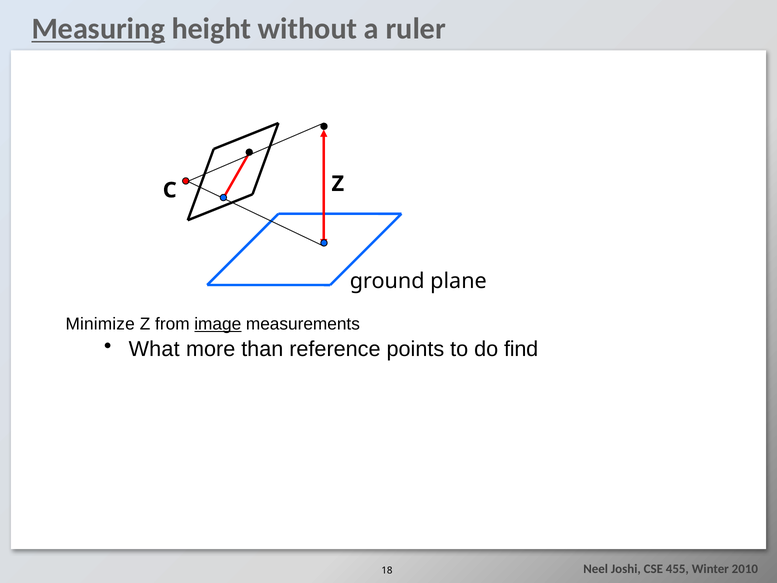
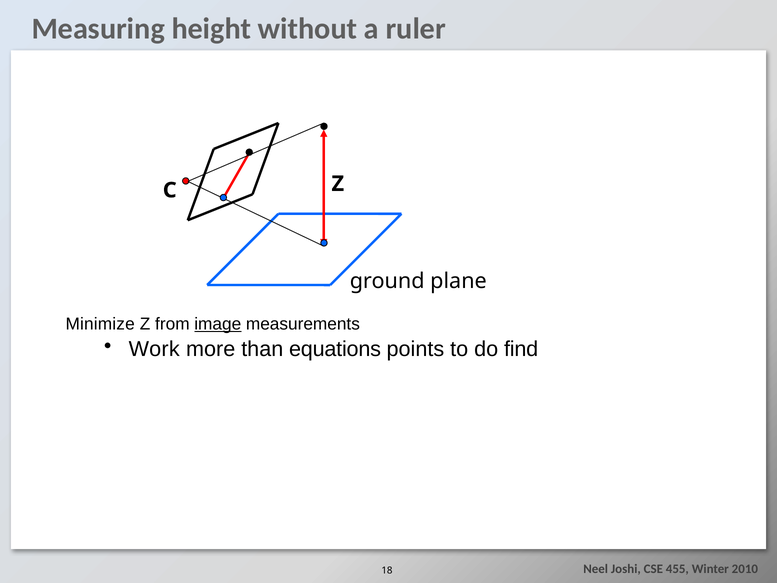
Measuring underline: present -> none (98, 29)
What: What -> Work (154, 349)
reference: reference -> equations (335, 349)
